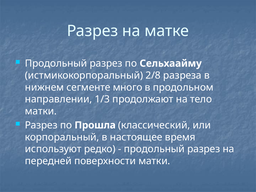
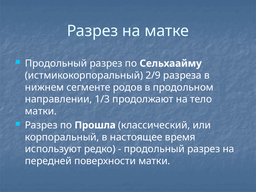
2/8: 2/8 -> 2/9 (153, 75)
много: много -> родов (128, 87)
